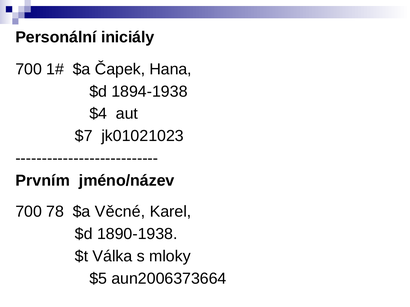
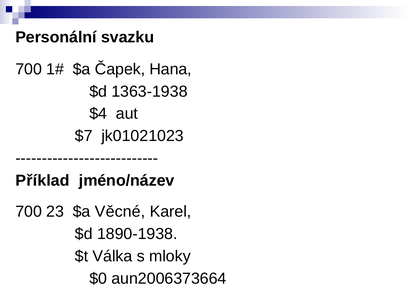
iniciály: iniciály -> svazku (128, 37)
1894-1938: 1894-1938 -> 1363-1938 (149, 92)
Prvním: Prvním -> Příklad (43, 181)
78: 78 -> 23 (55, 212)
$5: $5 -> $0 (98, 279)
